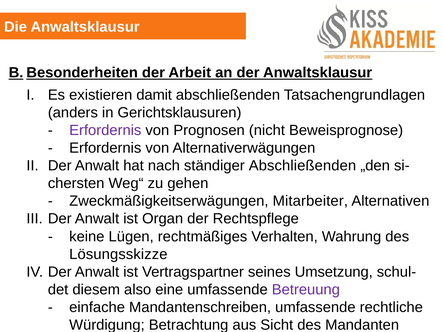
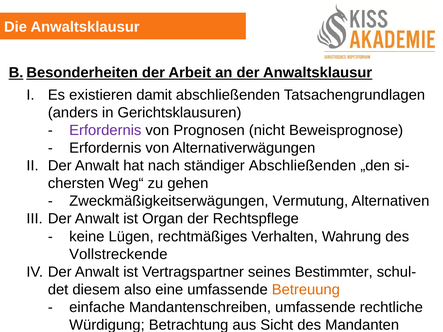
Mitarbeiter: Mitarbeiter -> Vermutung (310, 201)
Lösungsskizze: Lösungsskizze -> Vollstreckende (118, 254)
Umsetzung: Umsetzung -> Bestimmter (334, 272)
Betreuung colour: purple -> orange (306, 290)
